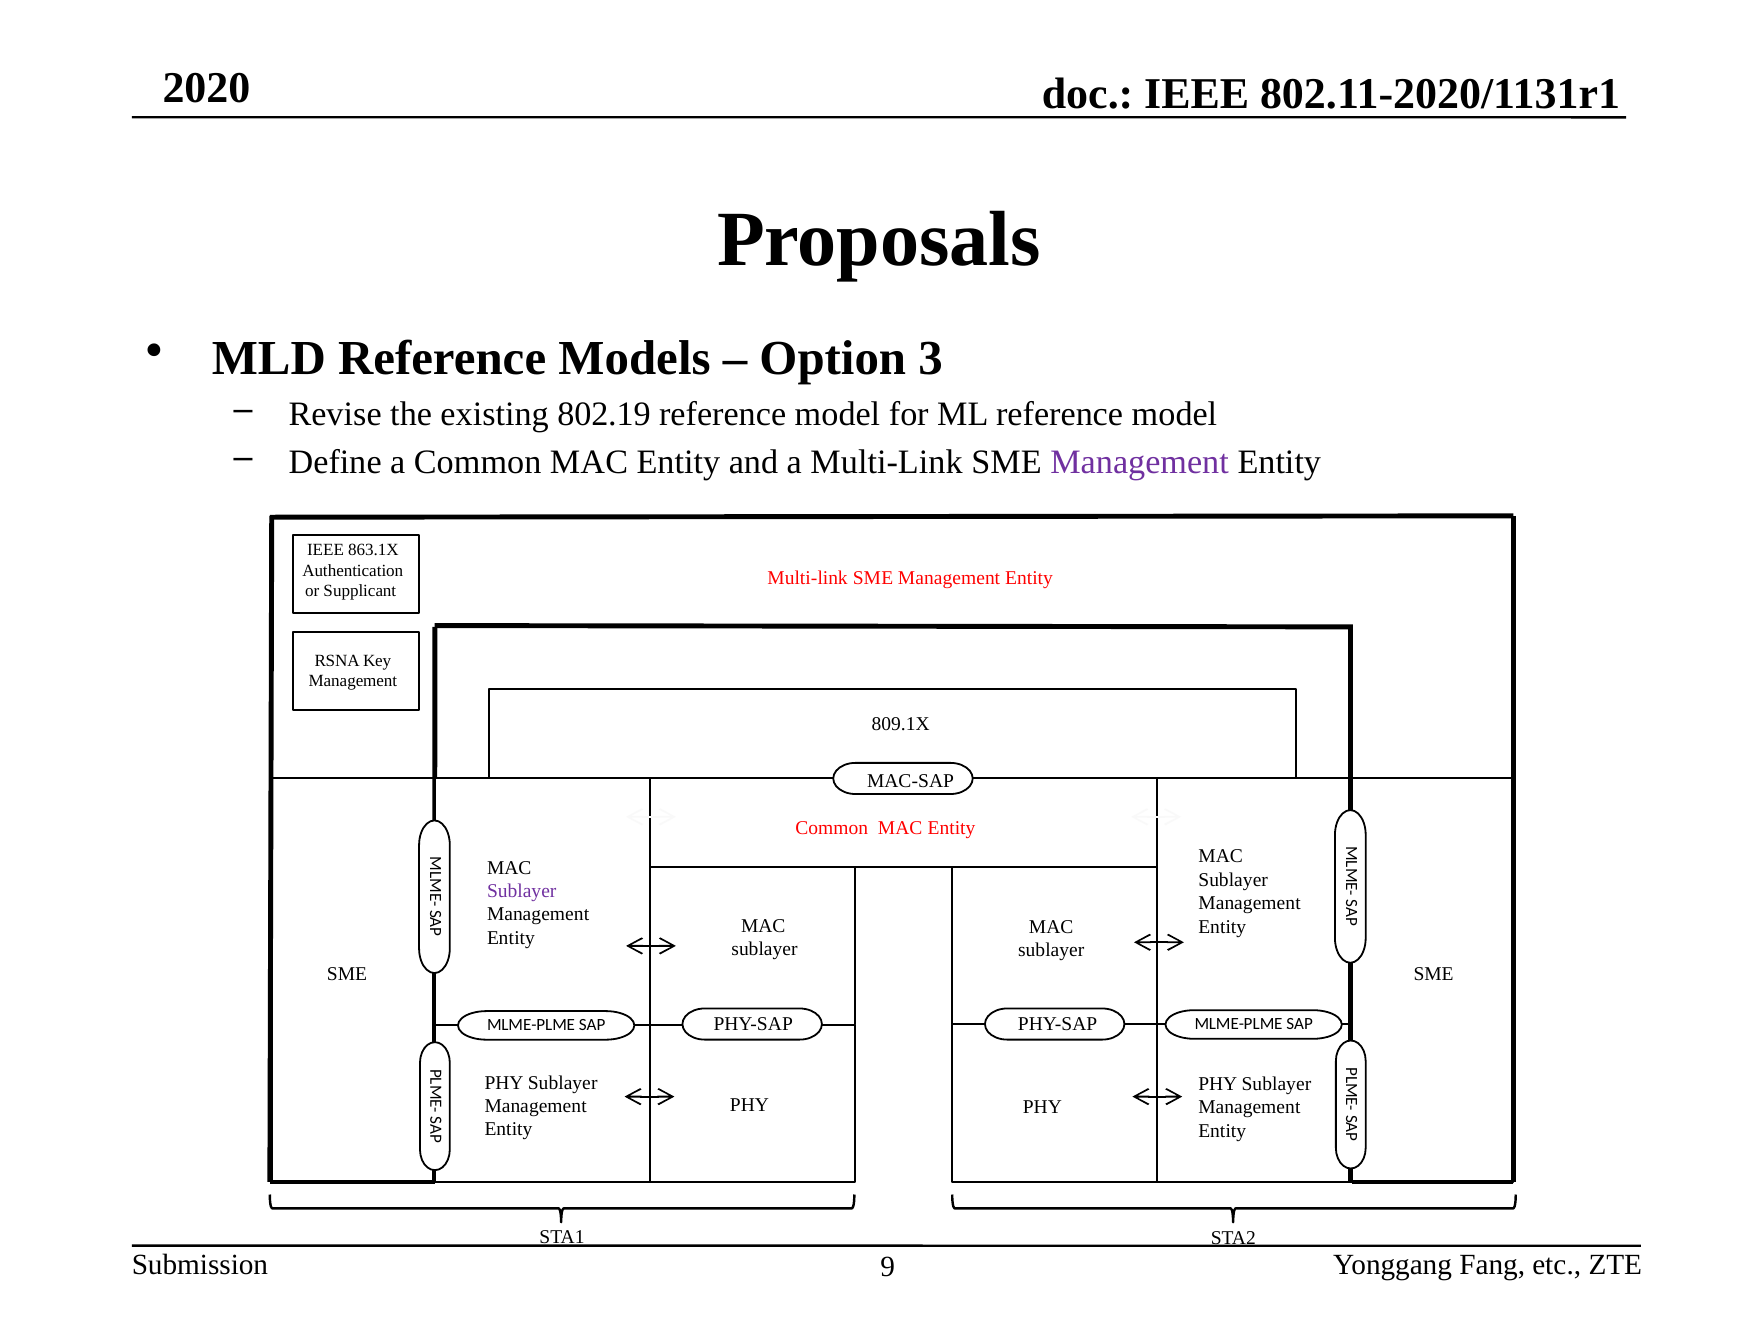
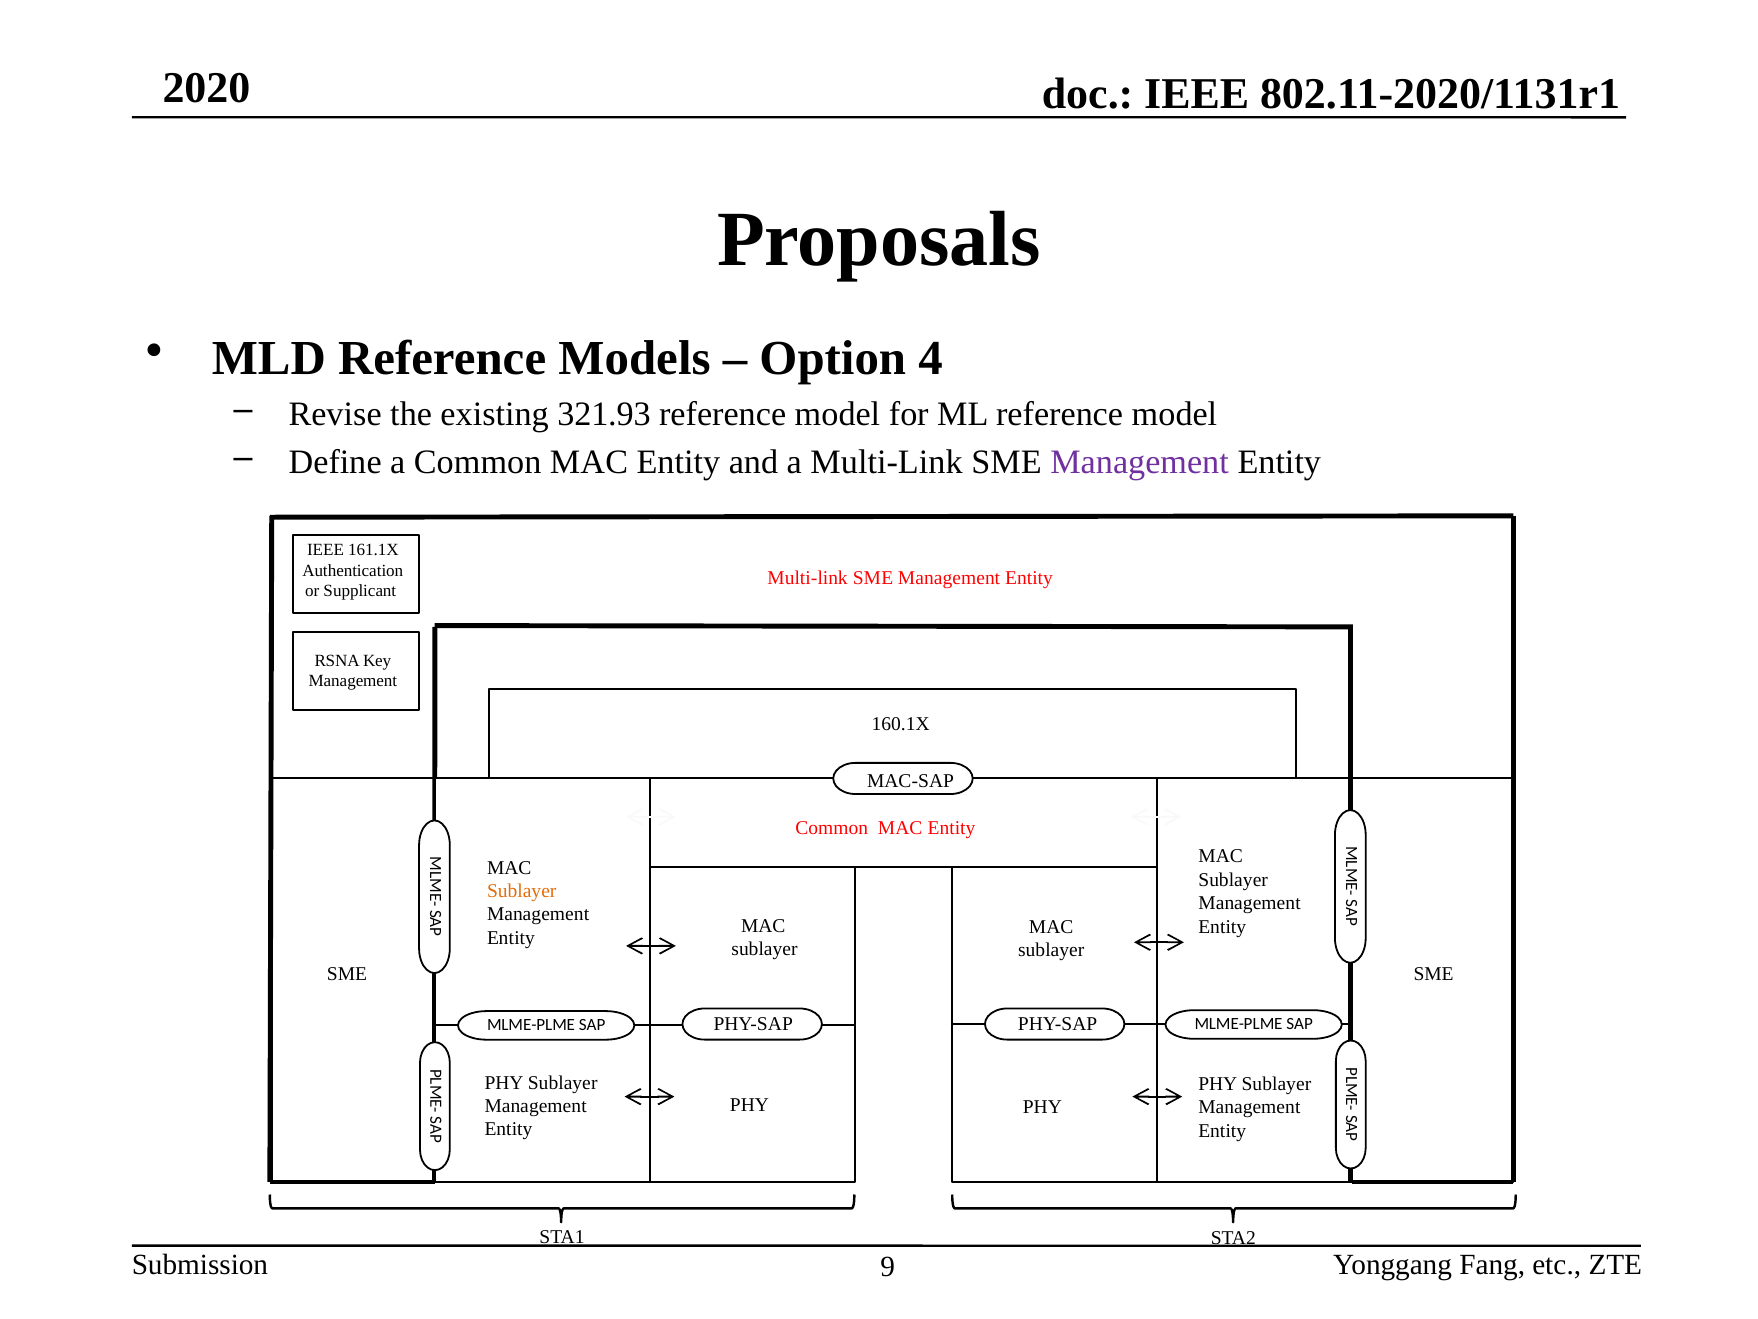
3: 3 -> 4 (931, 359)
802.19: 802.19 -> 321.93 (604, 414)
863.1X: 863.1X -> 161.1X (373, 550)
809.1X: 809.1X -> 160.1X (901, 724)
Sublayer colour: purple -> orange (522, 891)
